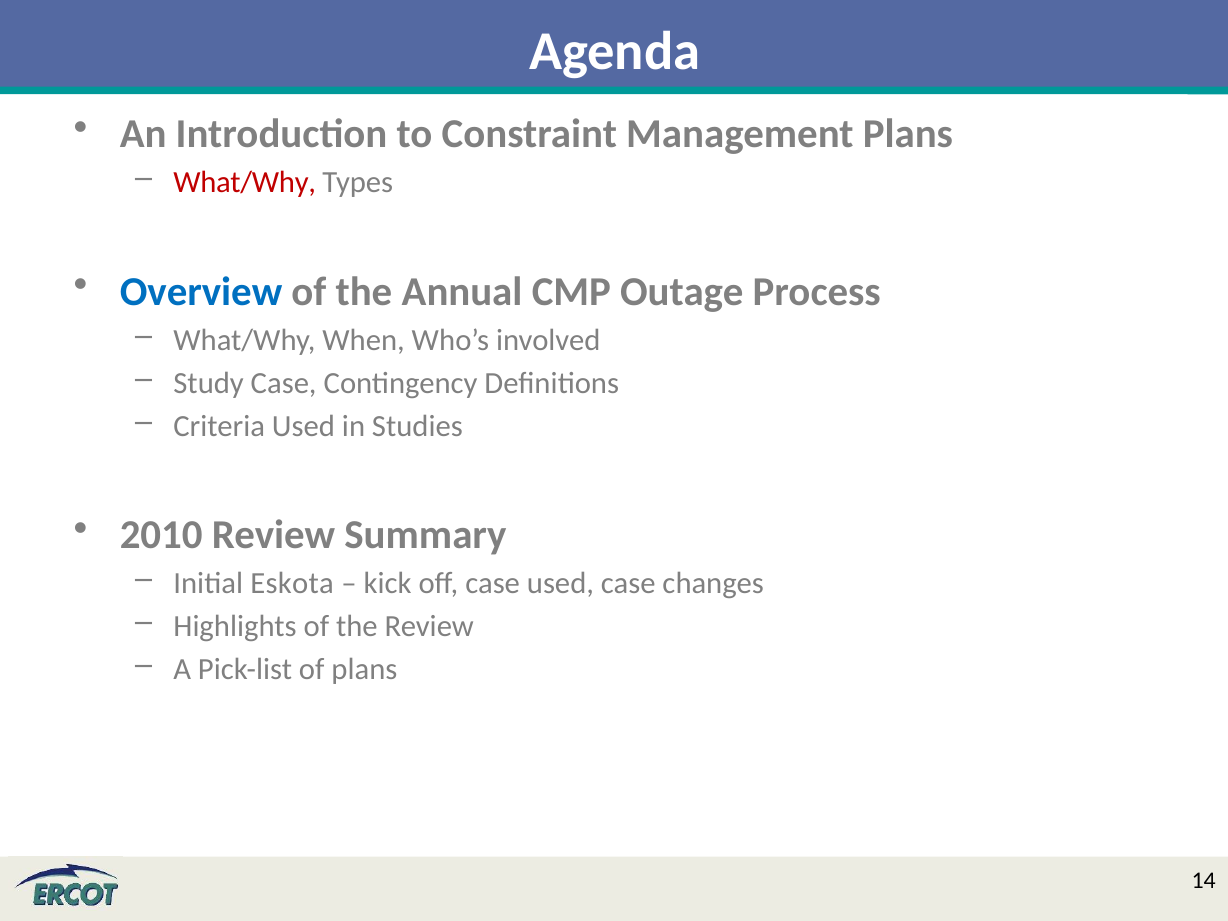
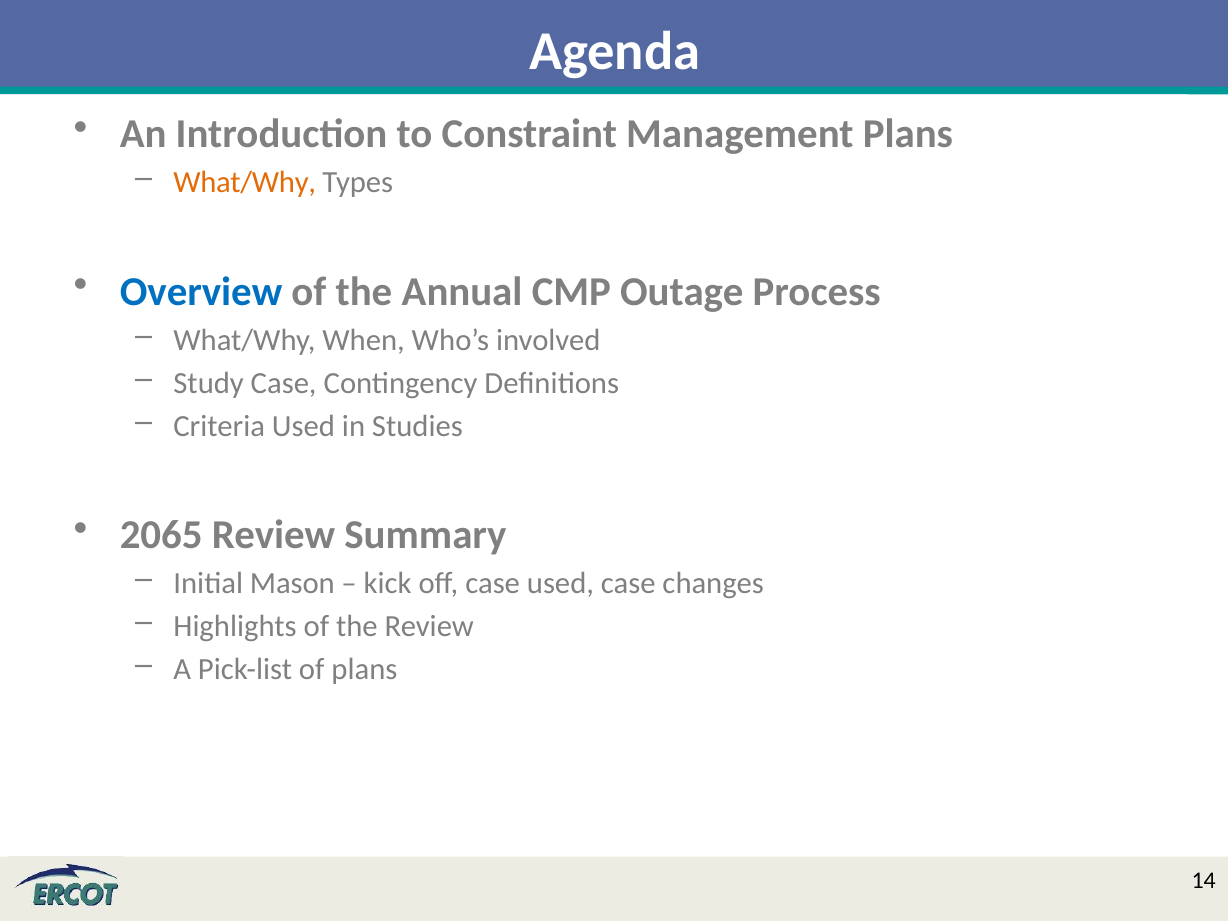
What/Why colour: red -> orange (245, 183)
2010: 2010 -> 2065 (161, 535)
Eskota: Eskota -> Mason (292, 584)
